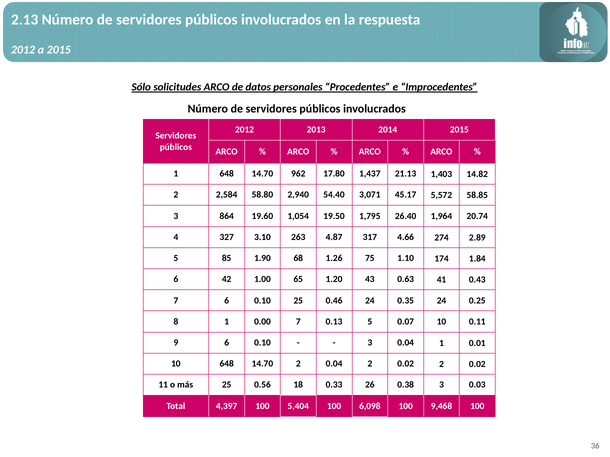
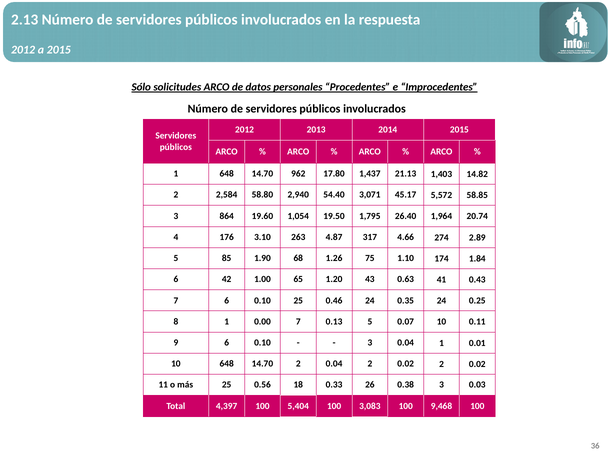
327: 327 -> 176 (227, 237)
6,098: 6,098 -> 3,083 (370, 406)
